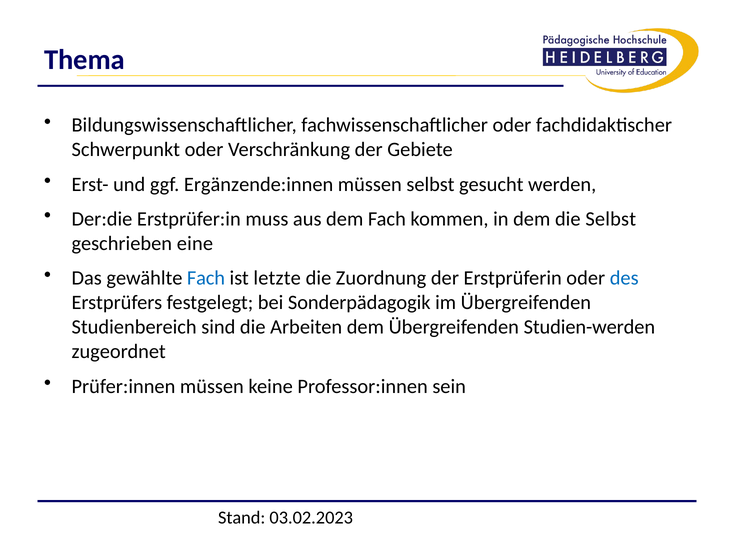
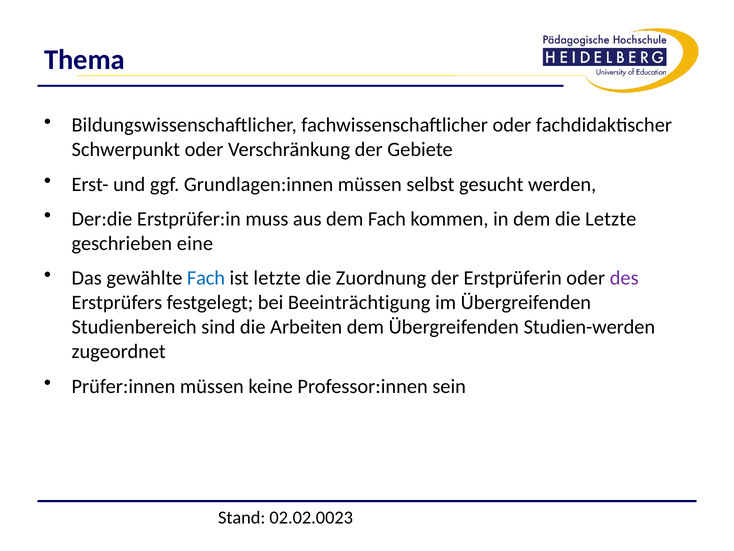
Ergänzende:innen: Ergänzende:innen -> Grundlagen:innen (259, 184)
die Selbst: Selbst -> Letzte (611, 219)
des colour: blue -> purple (624, 278)
Sonderpädagogik: Sonderpädagogik -> Beeinträchtigung (359, 302)
03.02.2023: 03.02.2023 -> 02.02.0023 (311, 517)
